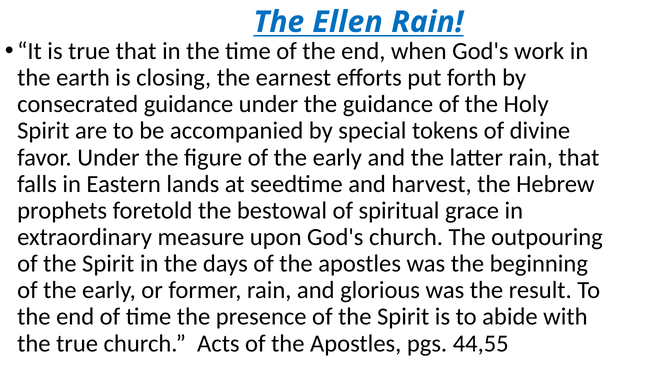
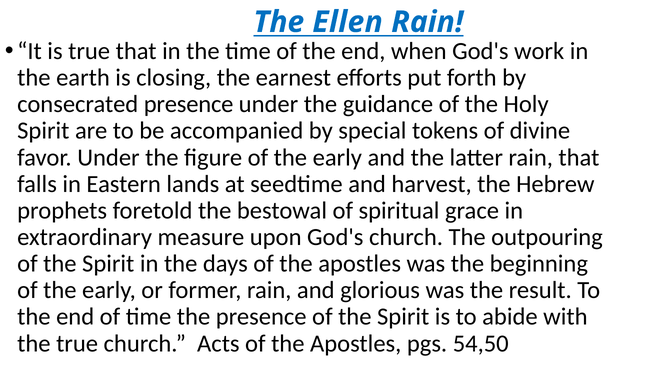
consecrated guidance: guidance -> presence (189, 104)
44,55: 44,55 -> 54,50 (481, 343)
